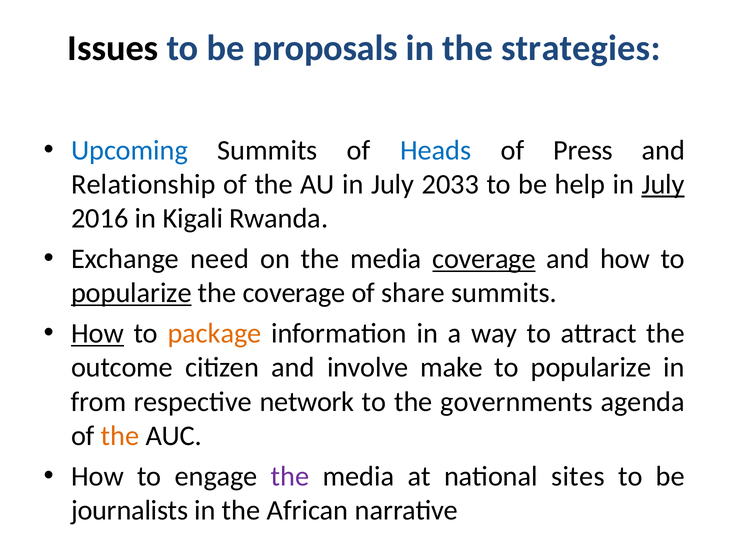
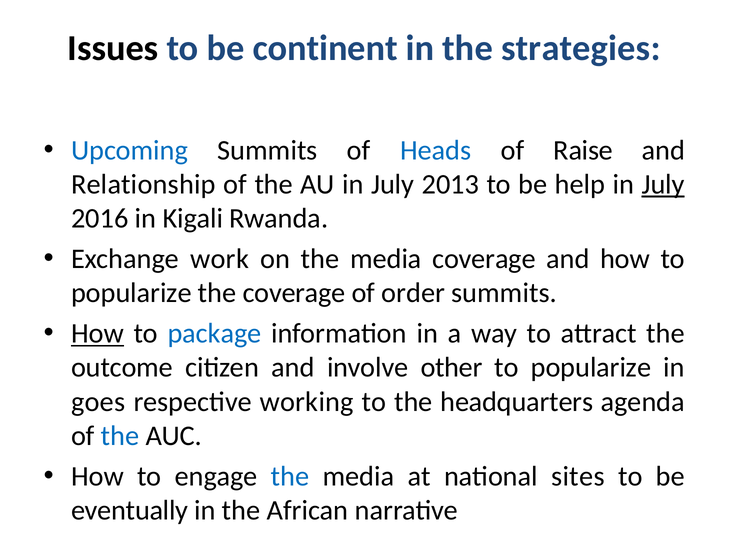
proposals: proposals -> continent (325, 48)
Press: Press -> Raise (583, 150)
2033: 2033 -> 2013 (450, 184)
need: need -> work (219, 259)
coverage underline: present -> none (484, 259)
popularize underline: present -> none (131, 293)
share: share -> order (413, 293)
package colour: orange -> blue (215, 333)
make: make -> other (452, 367)
from: from -> goes (98, 401)
network: network -> working (307, 401)
governments: governments -> headquarters (517, 401)
the colour: orange -> blue (120, 436)
the colour: purple -> blue (290, 476)
journalists: journalists -> eventually (130, 510)
